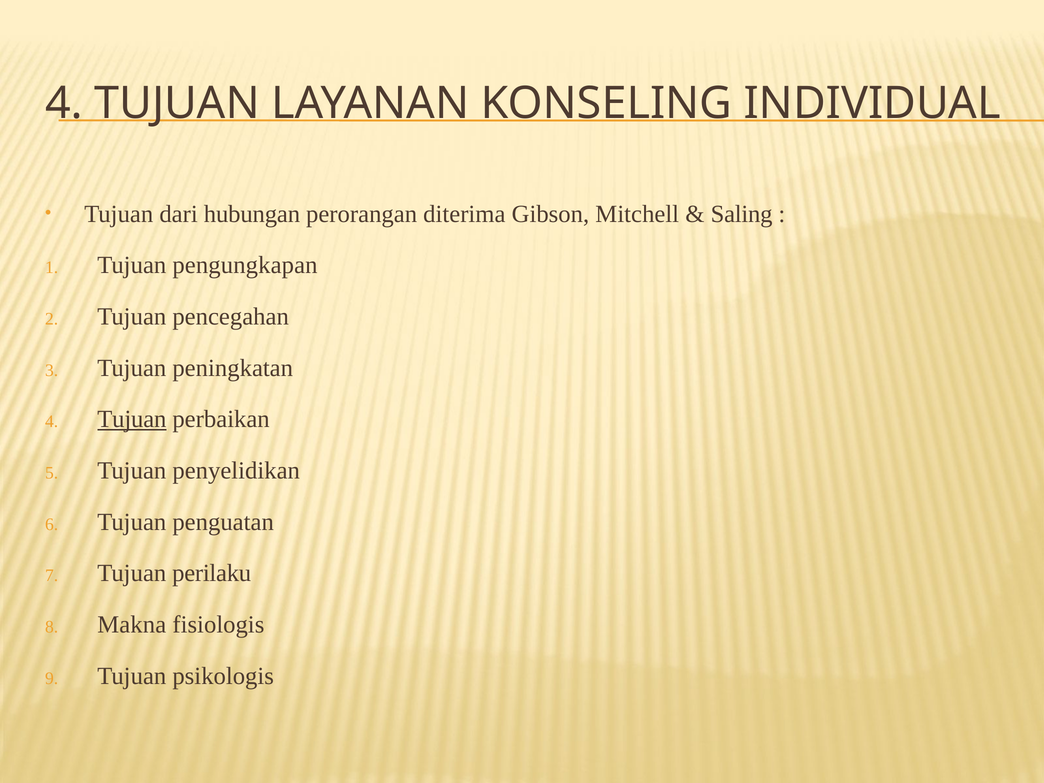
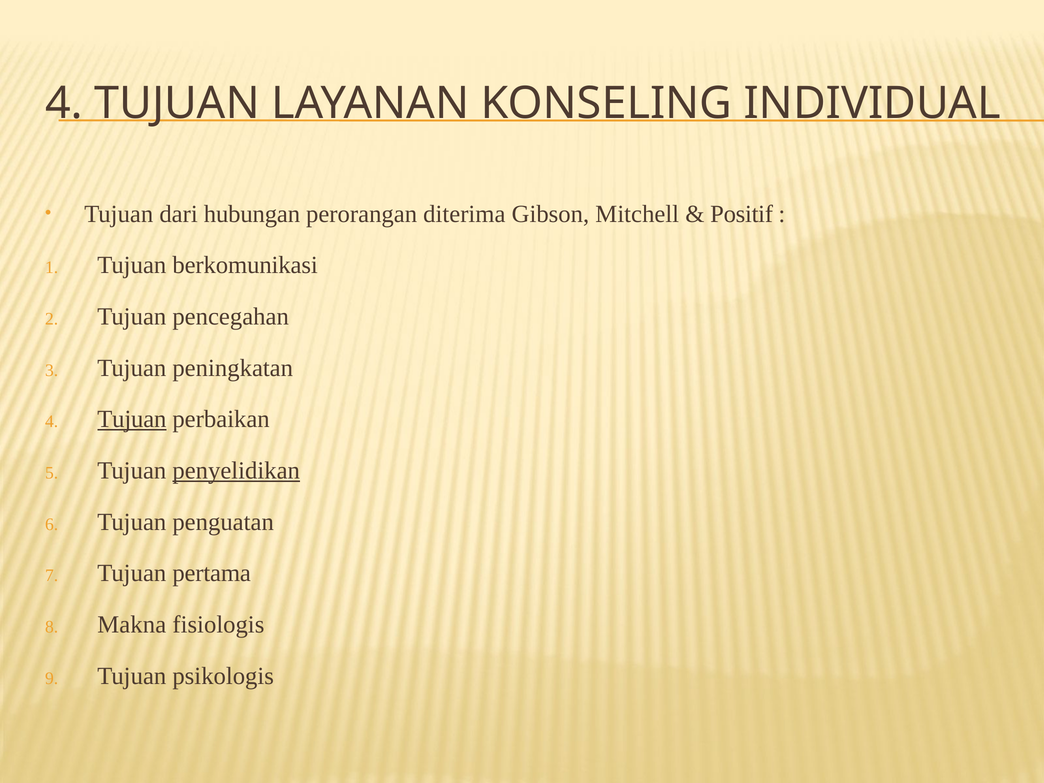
Saling: Saling -> Positif (742, 214)
pengungkapan: pengungkapan -> berkomunikasi (245, 265)
penyelidikan underline: none -> present (236, 471)
perilaku: perilaku -> pertama (212, 573)
